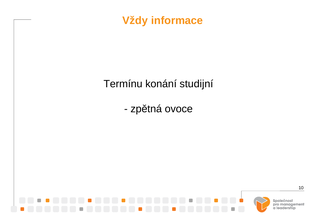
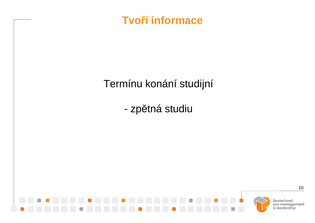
Vždy: Vždy -> Tvoří (135, 20)
ovoce: ovoce -> studiu (179, 109)
